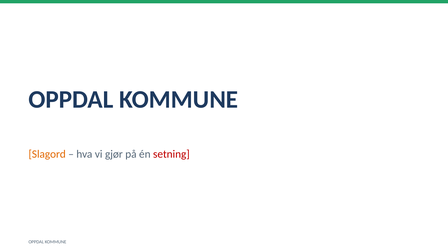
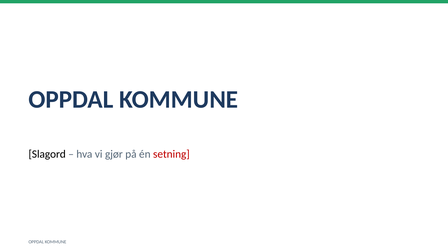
Slagord colour: orange -> black (47, 154)
